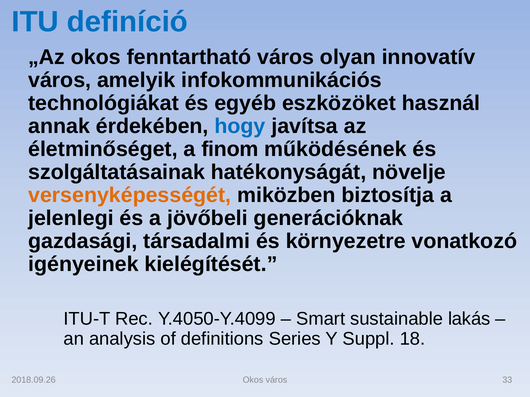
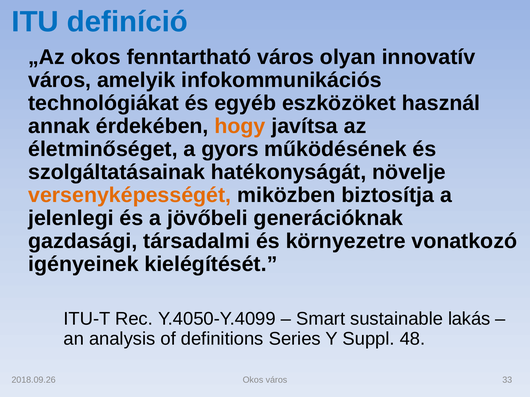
hogy colour: blue -> orange (240, 126)
finom: finom -> gyors (230, 149)
18: 18 -> 48 (412, 339)
